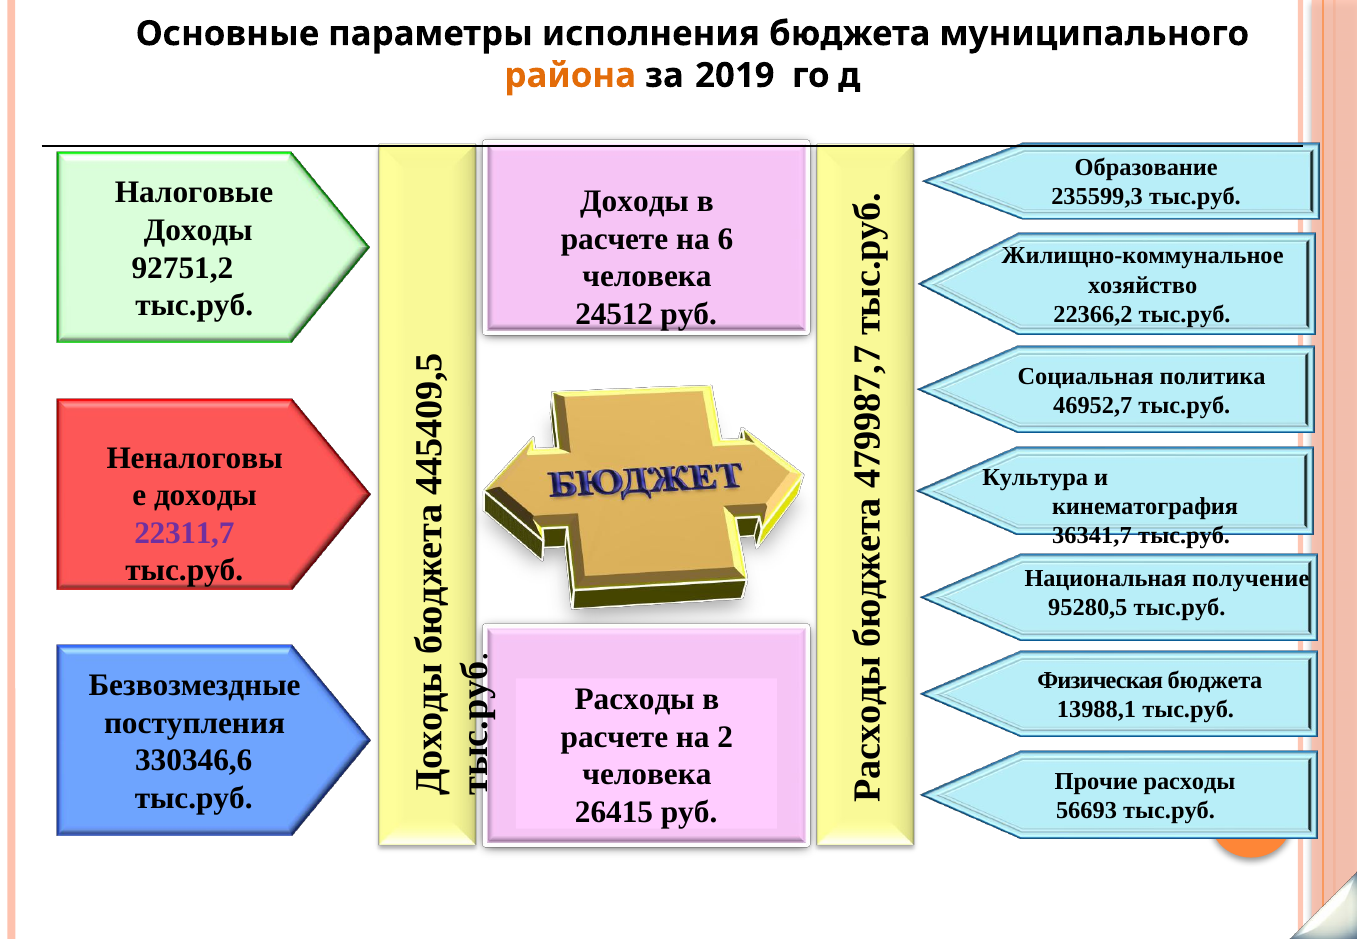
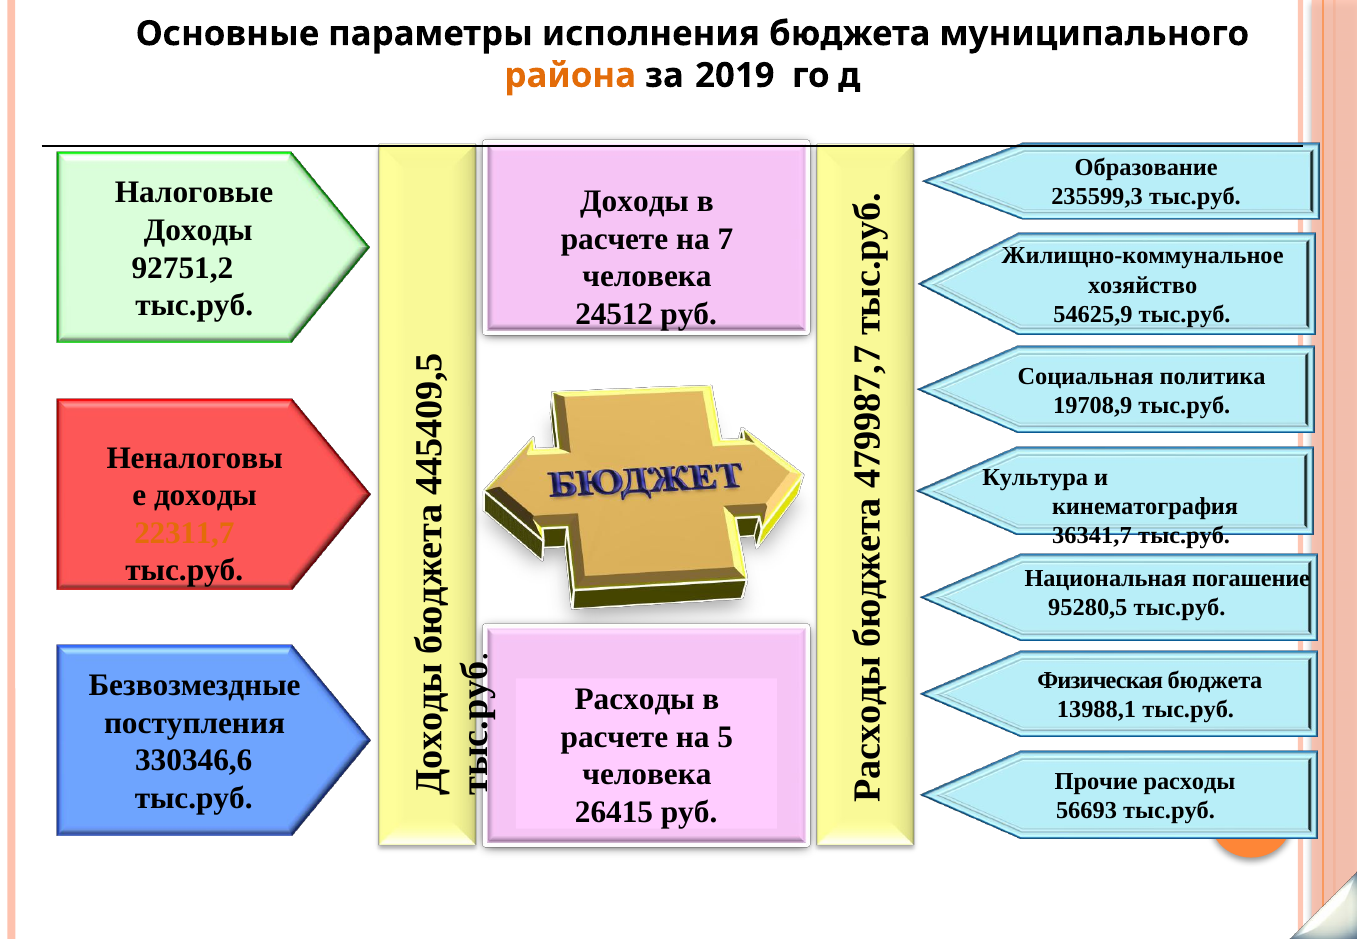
на 6: 6 -> 7 (725, 239)
22366,2: 22366,2 -> 54625,9 (1093, 314)
46952,7: 46952,7 -> 19708,9 (1093, 406)
22311,7 colour: purple -> orange (184, 533)
получение: получение -> погашение (1251, 579)
на 2: 2 -> 5 (725, 737)
